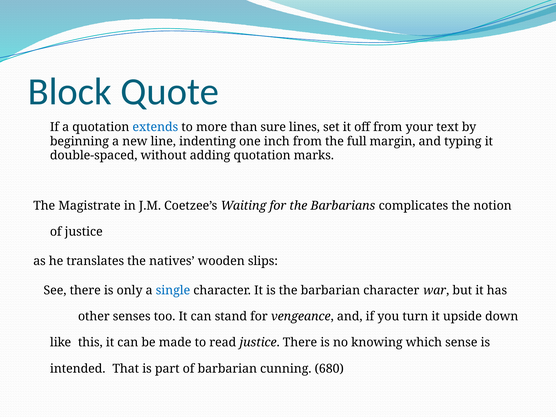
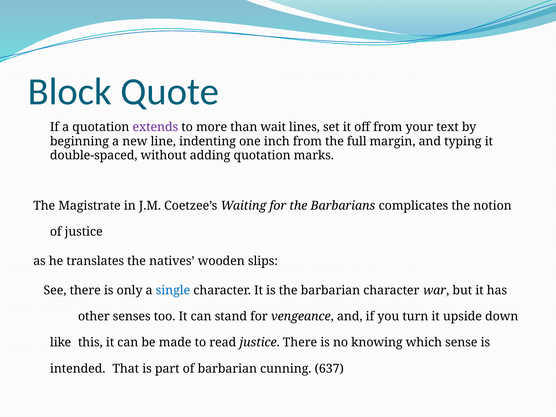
extends colour: blue -> purple (155, 127)
sure: sure -> wait (273, 127)
680: 680 -> 637 (329, 369)
